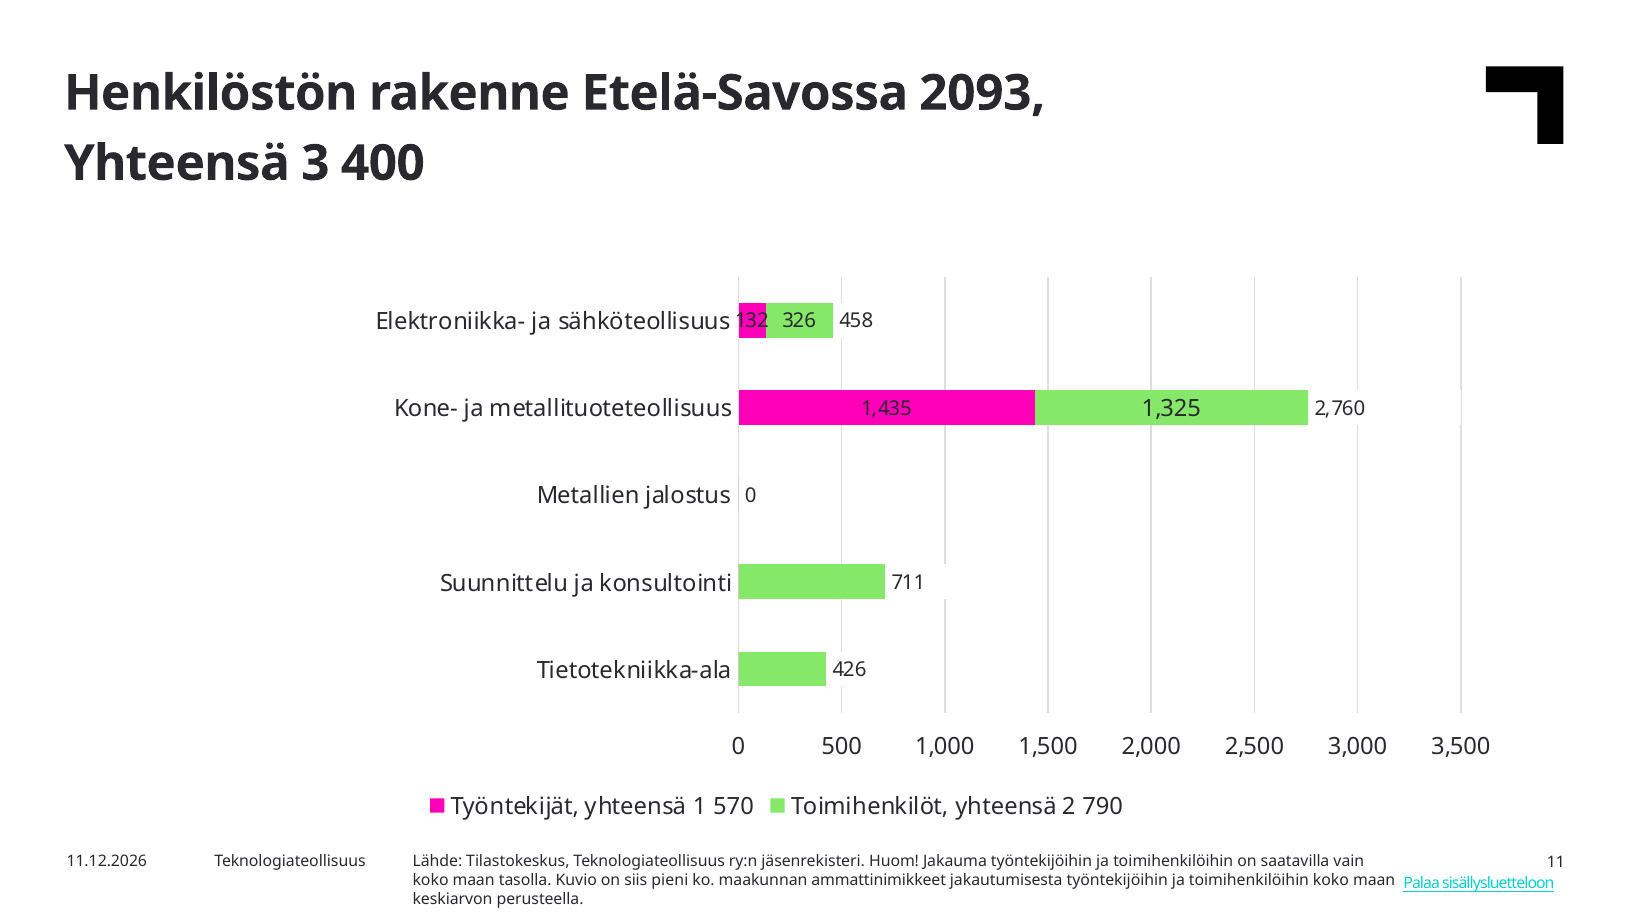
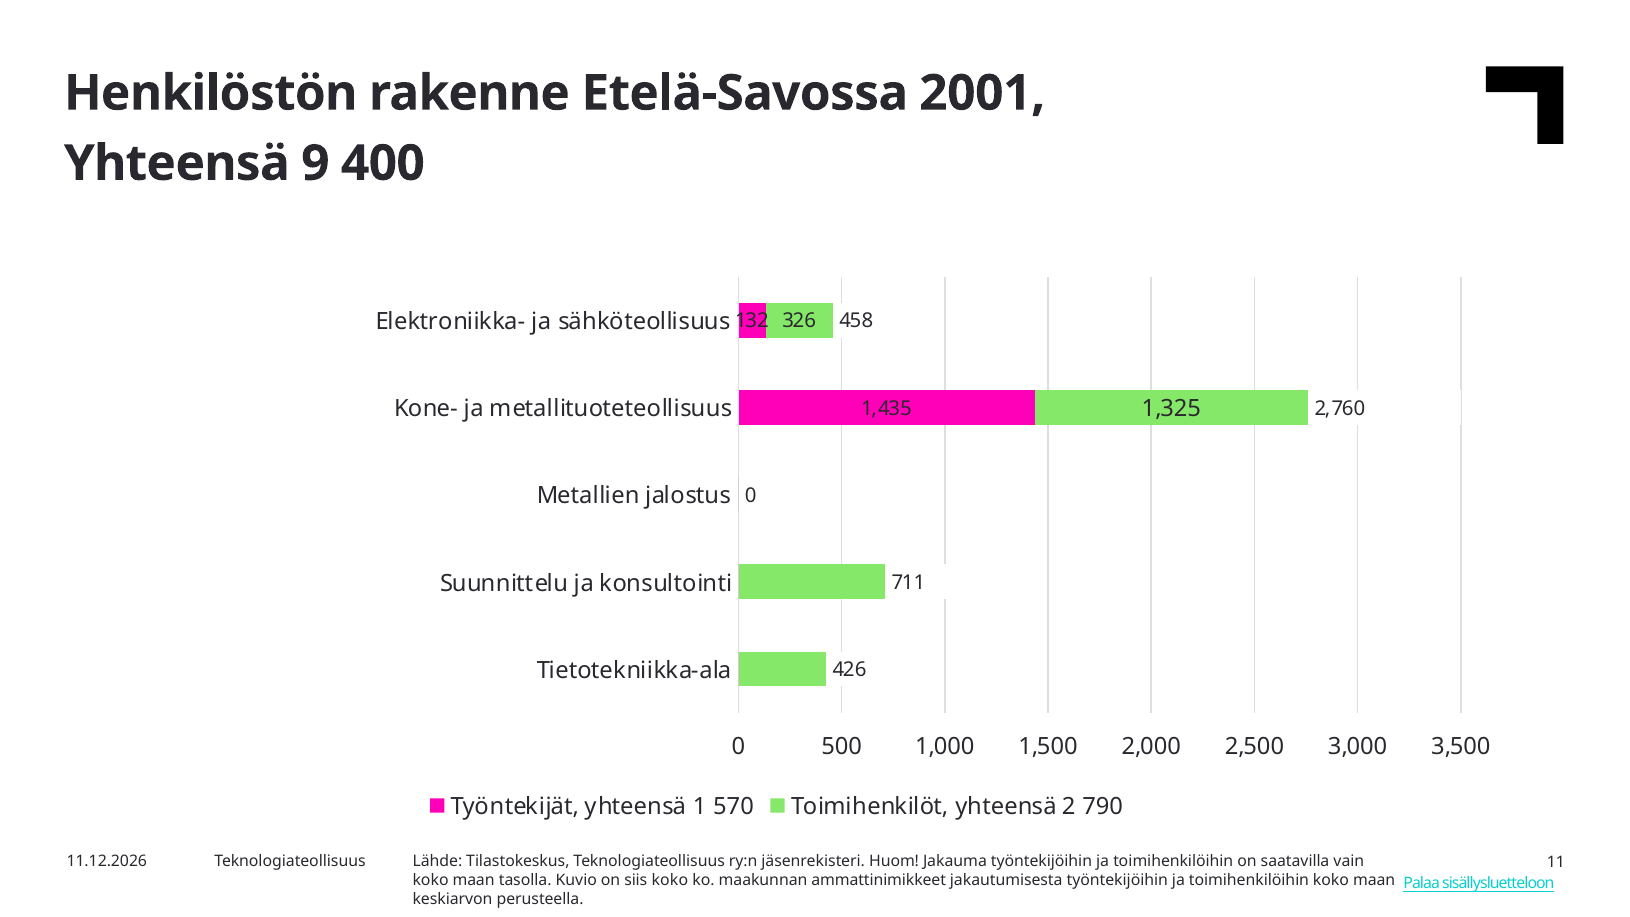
2093: 2093 -> 2001 (982, 93)
3: 3 -> 9 (315, 163)
siis pieni: pieni -> koko (670, 881)
